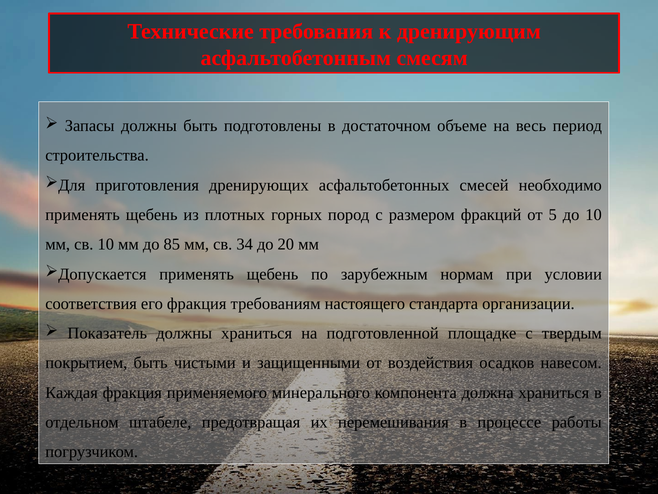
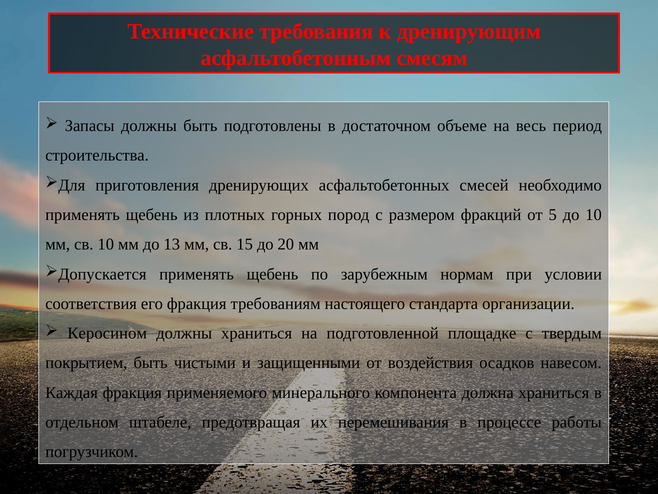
85: 85 -> 13 (172, 244)
34: 34 -> 15 (245, 244)
Показатель: Показатель -> Керосином (107, 333)
